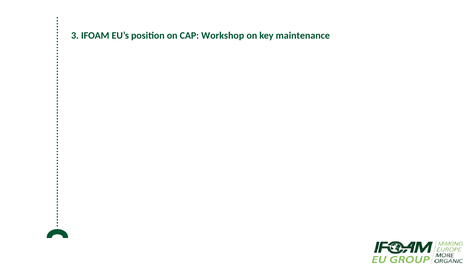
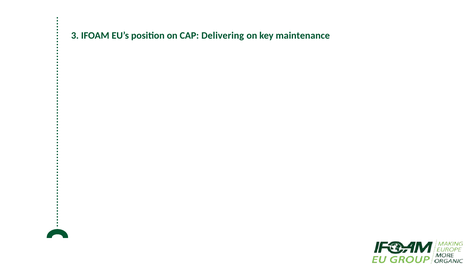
Workshop: Workshop -> Delivering (223, 36)
